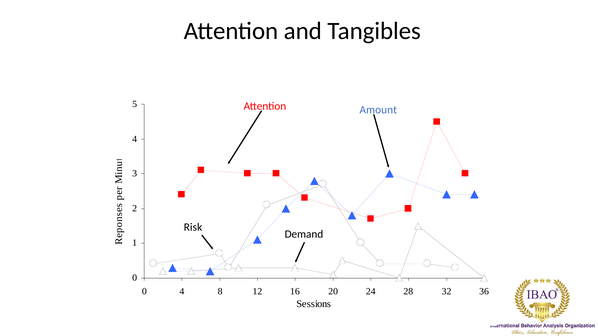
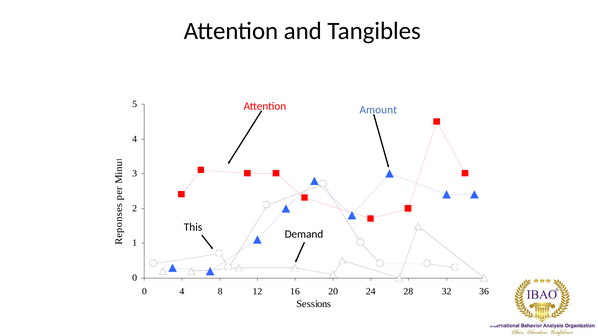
Risk: Risk -> This (193, 227)
